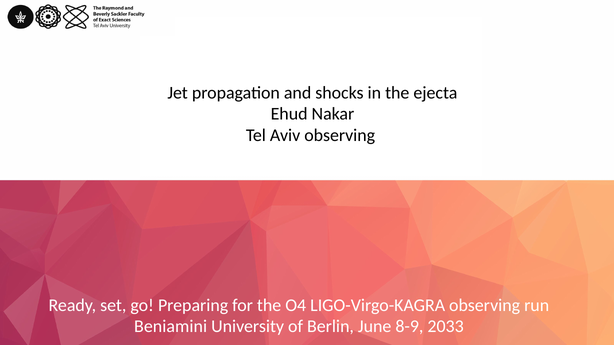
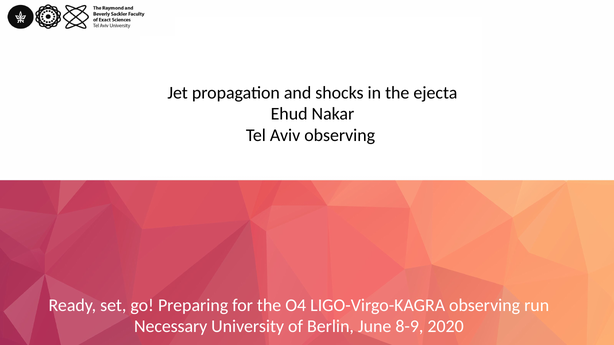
Beniamini: Beniamini -> Necessary (171, 327)
2033: 2033 -> 2020 (446, 327)
